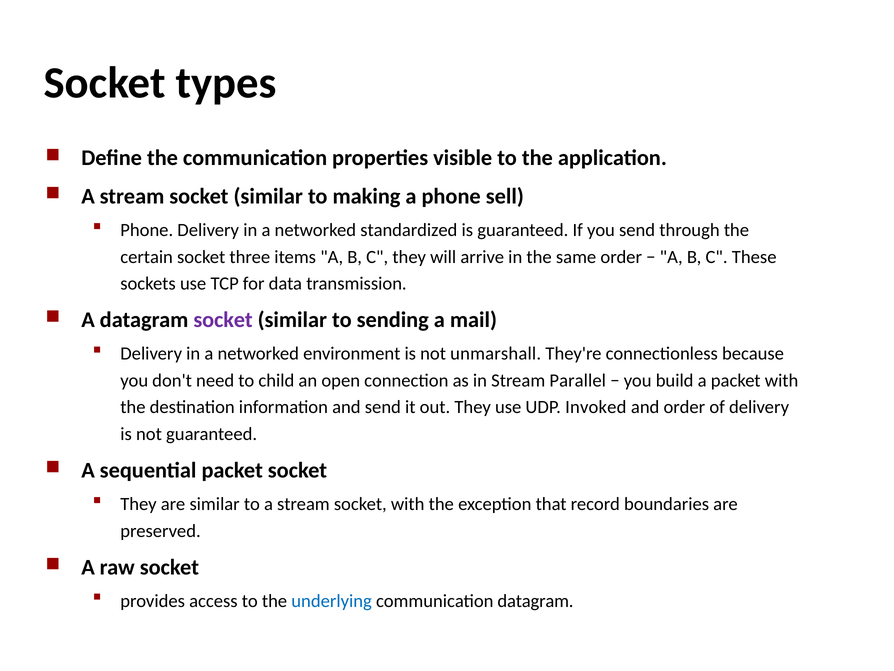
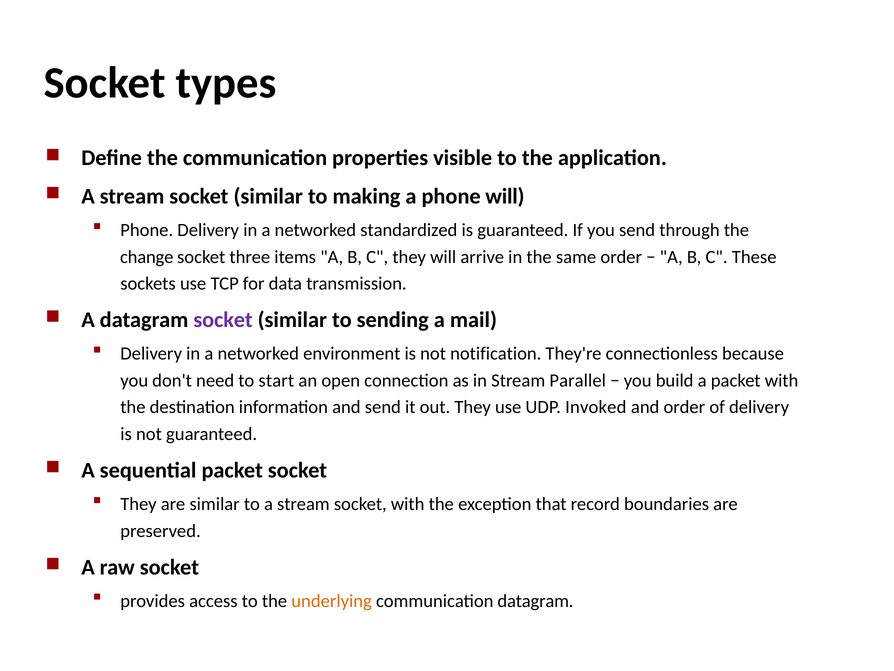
phone sell: sell -> will (505, 196)
certain: certain -> change (147, 257)
unmarshall: unmarshall -> notification (496, 353)
child: child -> start (276, 380)
underlying colour: blue -> orange (332, 600)
